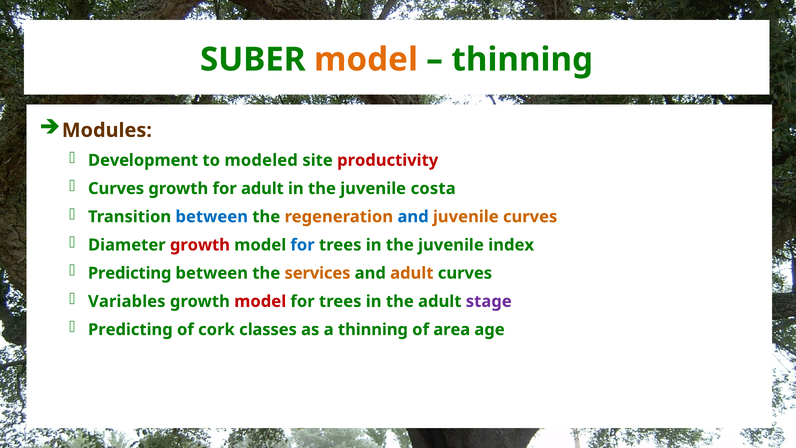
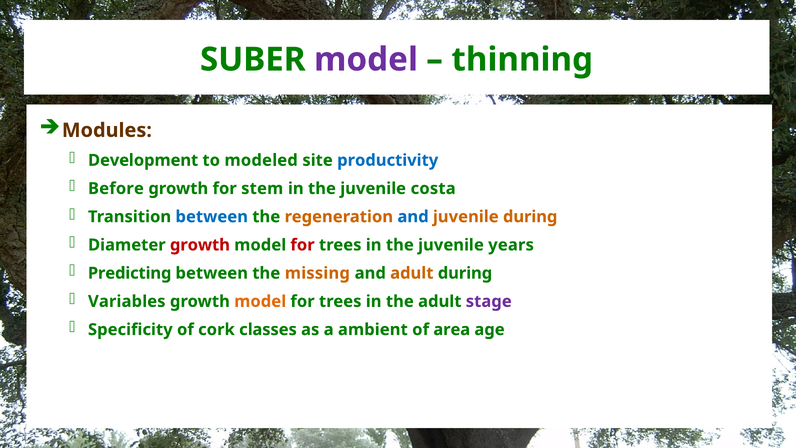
model colour: orange -> purple (366, 60)
productivity colour: red -> blue (388, 160)
Curves: Curves -> Before (116, 188)
for adult: adult -> stem (262, 188)
juvenile curves: curves -> during (530, 217)
for colour: blue -> red (302, 245)
index: index -> years (511, 245)
services: services -> missing (317, 273)
adult curves: curves -> during (465, 273)
model colour: red -> orange (260, 301)
Predicting: Predicting -> Specificity (130, 329)
a thinning: thinning -> ambient (373, 329)
